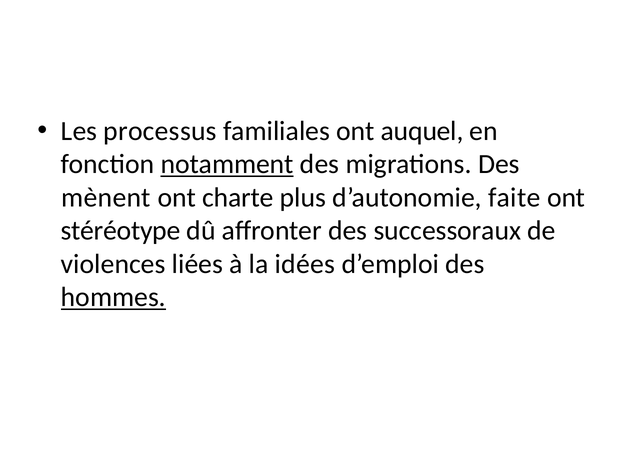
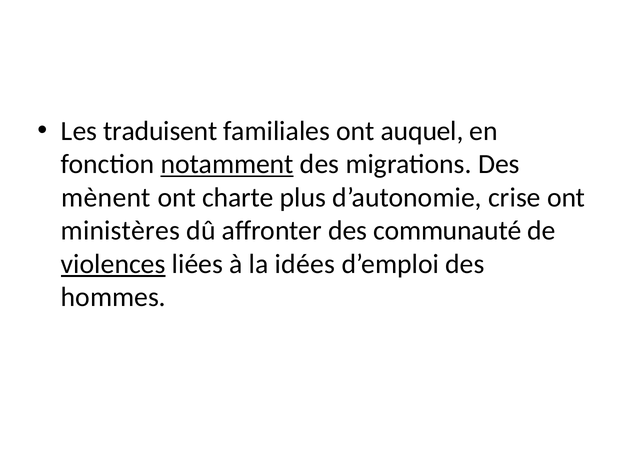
processus: processus -> traduisent (160, 131)
faite: faite -> crise (514, 197)
stéréotype: stéréotype -> ministères (120, 231)
successoraux: successoraux -> communauté (447, 231)
violences underline: none -> present (113, 264)
hommes underline: present -> none (113, 297)
